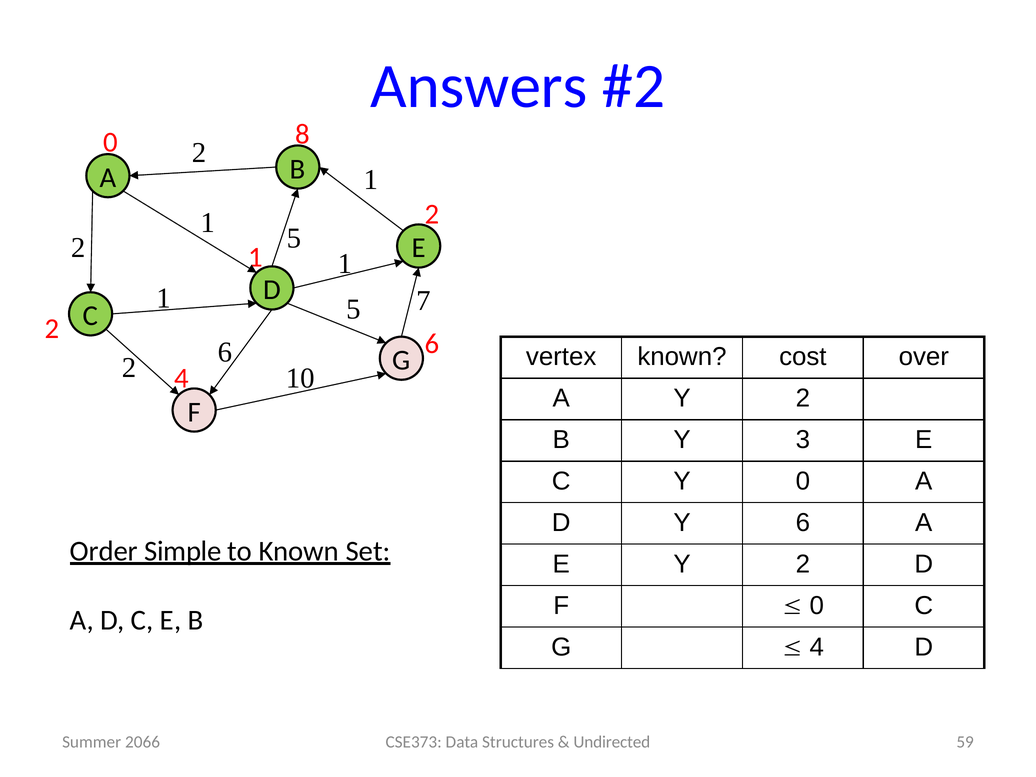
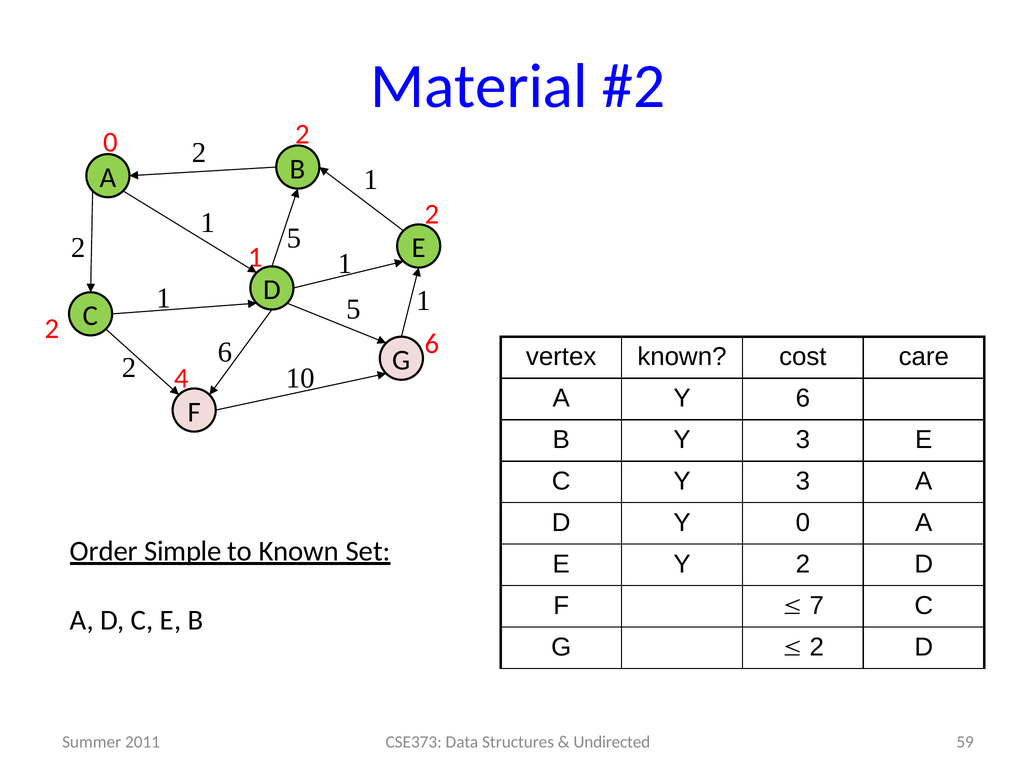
Answers: Answers -> Material (479, 86)
0 8: 8 -> 2 (303, 134)
7: 7 -> 1 (423, 301)
over: over -> care (924, 357)
A Y 2: 2 -> 6 (803, 398)
C Y 0: 0 -> 3 (803, 481)
Y 6: 6 -> 0 (803, 523)
0: 0 -> 7 (817, 606)
4: 4 -> 2 (817, 647)
2066: 2066 -> 2011 (143, 742)
